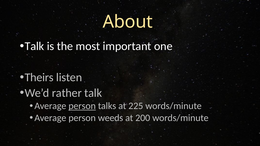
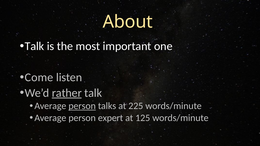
Theirs: Theirs -> Come (39, 77)
rather underline: none -> present (67, 93)
weeds: weeds -> expert (111, 118)
200: 200 -> 125 (143, 118)
